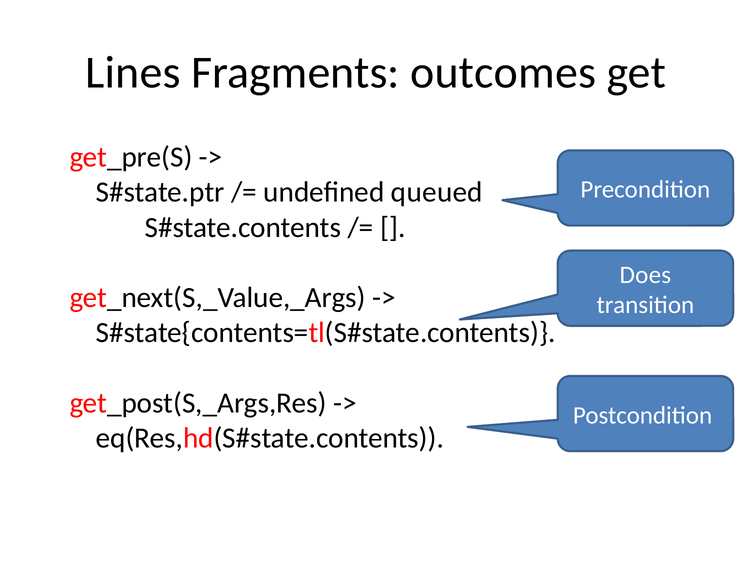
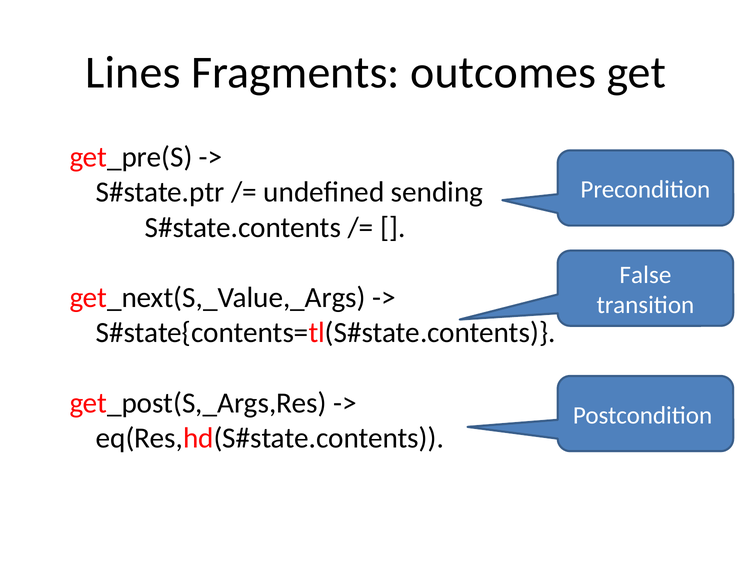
queued: queued -> sending (437, 192)
Does: Does -> False (645, 275)
